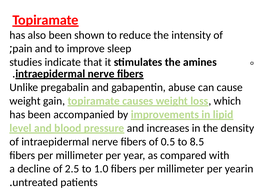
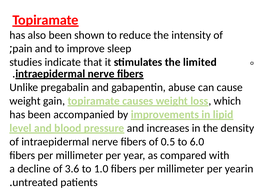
amines: amines -> limited (200, 62)
8.5: 8.5 -> 6.0 (197, 141)
2.5: 2.5 -> 3.6 (72, 168)
